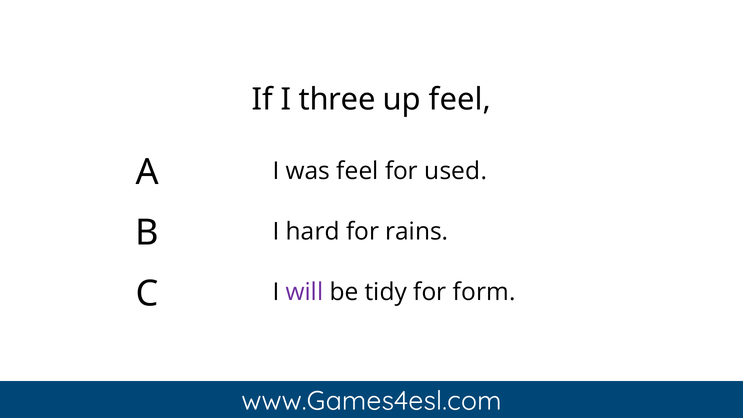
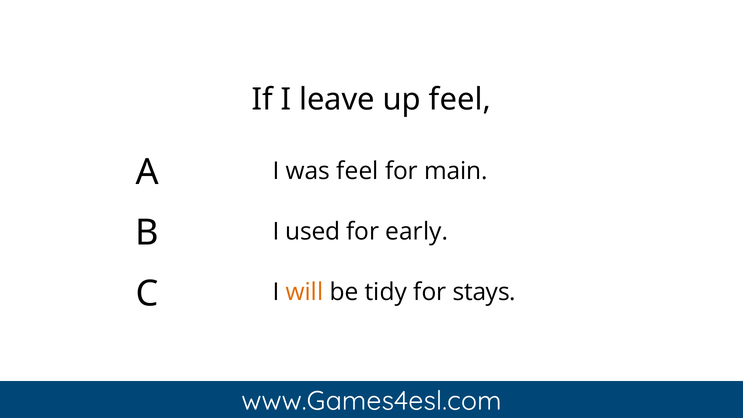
three: three -> leave (337, 100)
used: used -> main (456, 171)
hard: hard -> used (313, 232)
rains: rains -> early (417, 232)
will colour: purple -> orange (305, 292)
form: form -> stays (484, 292)
